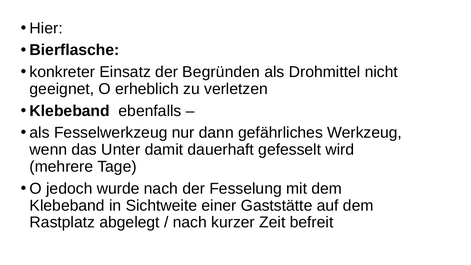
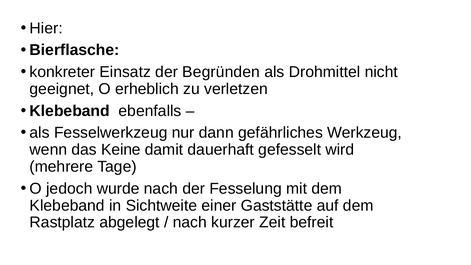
Unter: Unter -> Keine (121, 150)
